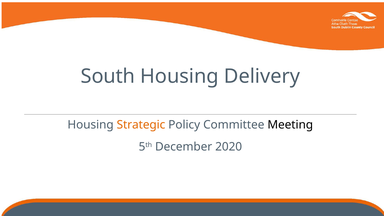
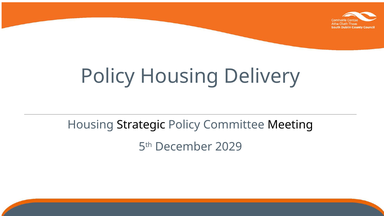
South: South -> Policy (108, 76)
Strategic colour: orange -> black (141, 125)
2020: 2020 -> 2029 (229, 147)
